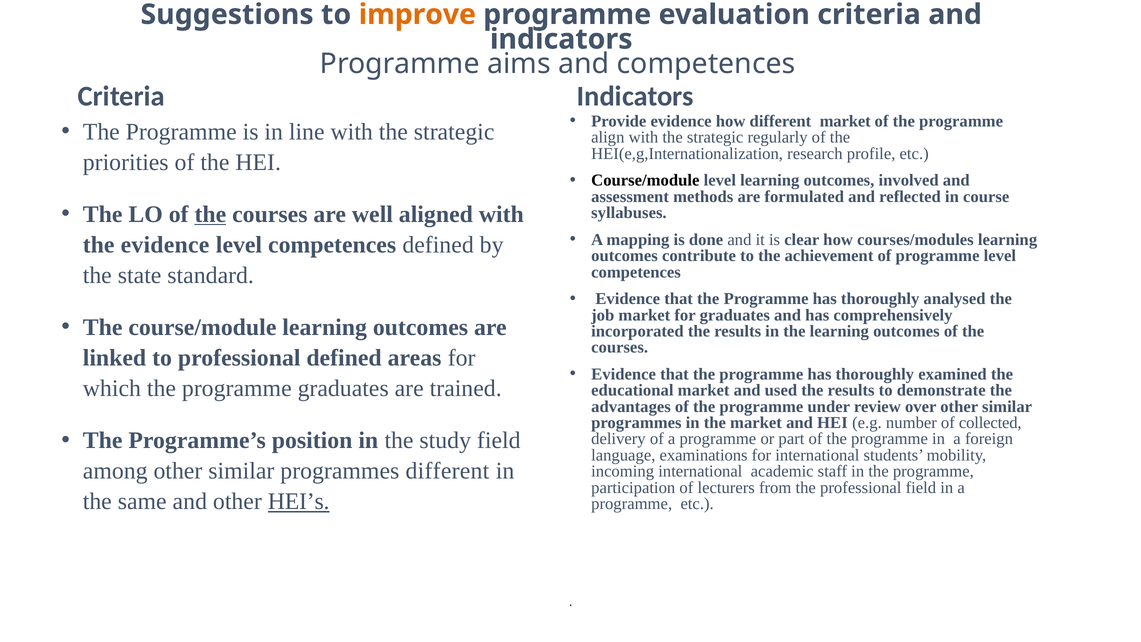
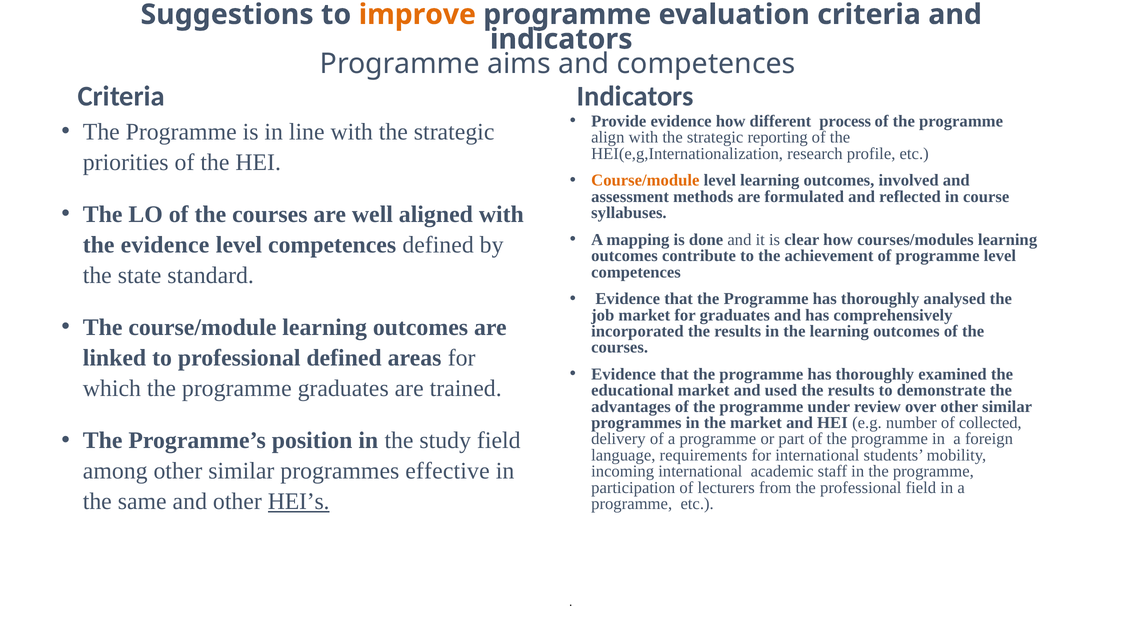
different market: market -> process (845, 121)
regularly: regularly -> reporting (778, 137)
Course/module colour: black -> orange (645, 180)
the underline: present -> none (210, 214)
examinations: examinations -> requirements (703, 455)
programmes different: different -> effective (447, 471)
